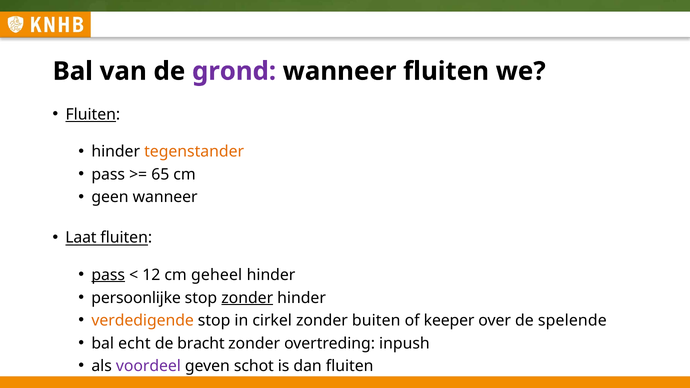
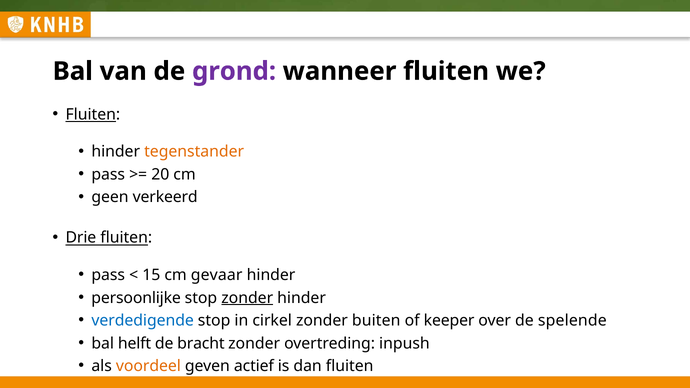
65: 65 -> 20 (160, 175)
geen wanneer: wanneer -> verkeerd (165, 197)
Laat: Laat -> Drie (81, 238)
pass underline: present -> none (108, 275)
12: 12 -> 15 (151, 275)
geheel: geheel -> gevaar (217, 275)
verdedigende colour: orange -> blue (143, 321)
echt: echt -> helft (135, 343)
voordeel colour: purple -> orange (148, 366)
schot: schot -> actief (254, 366)
